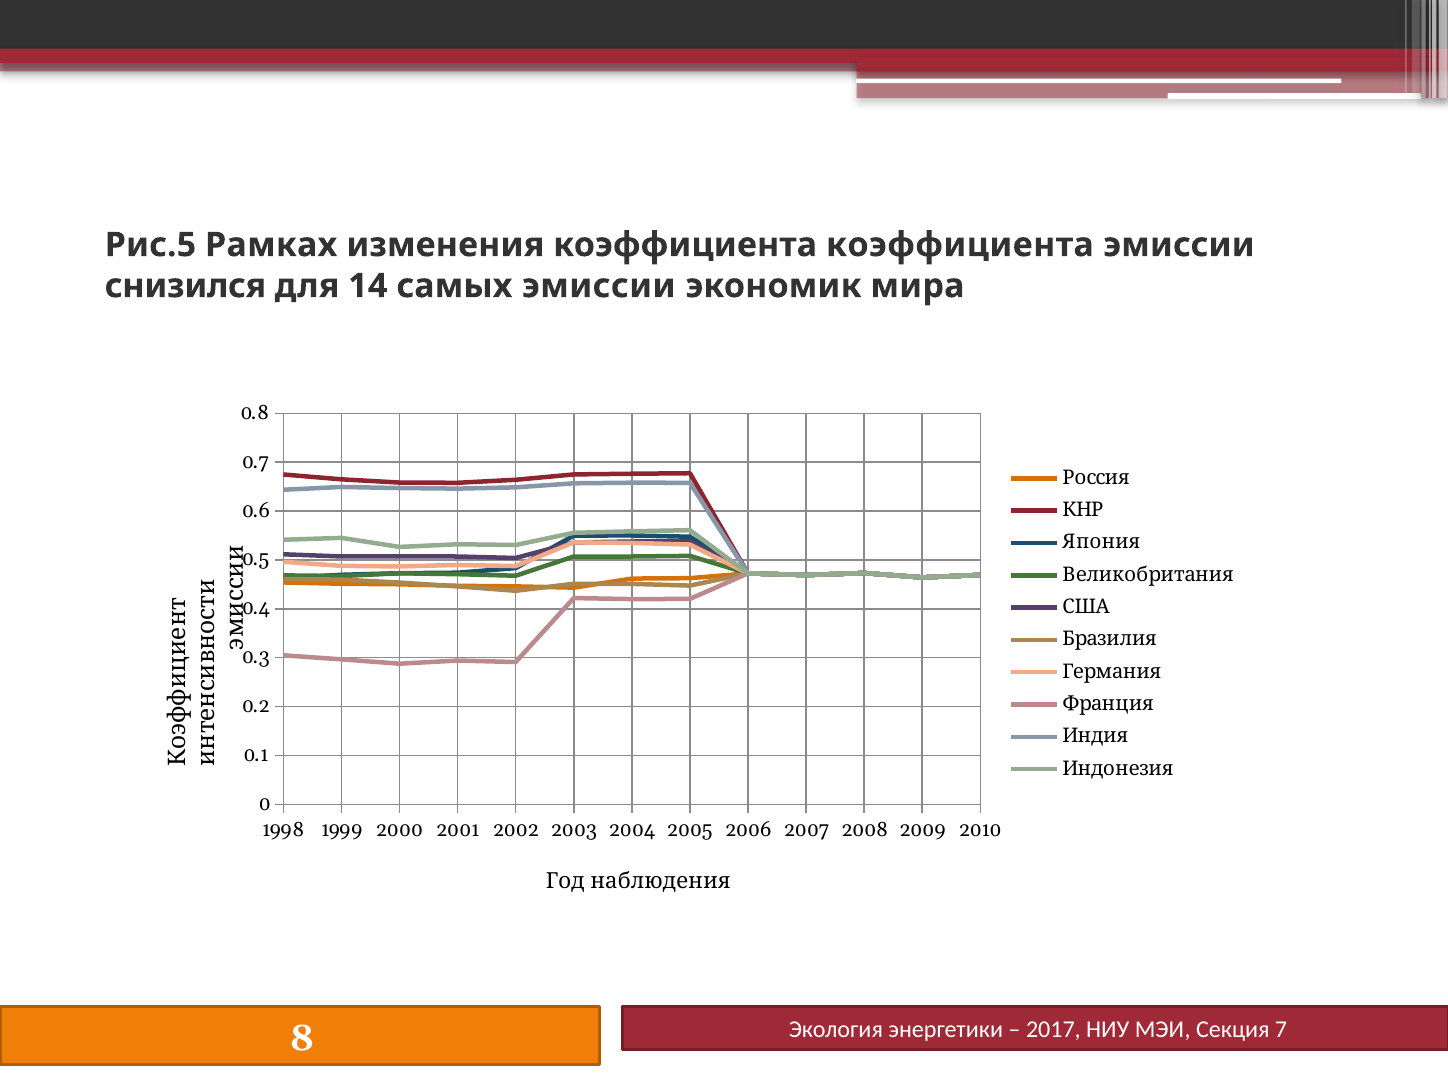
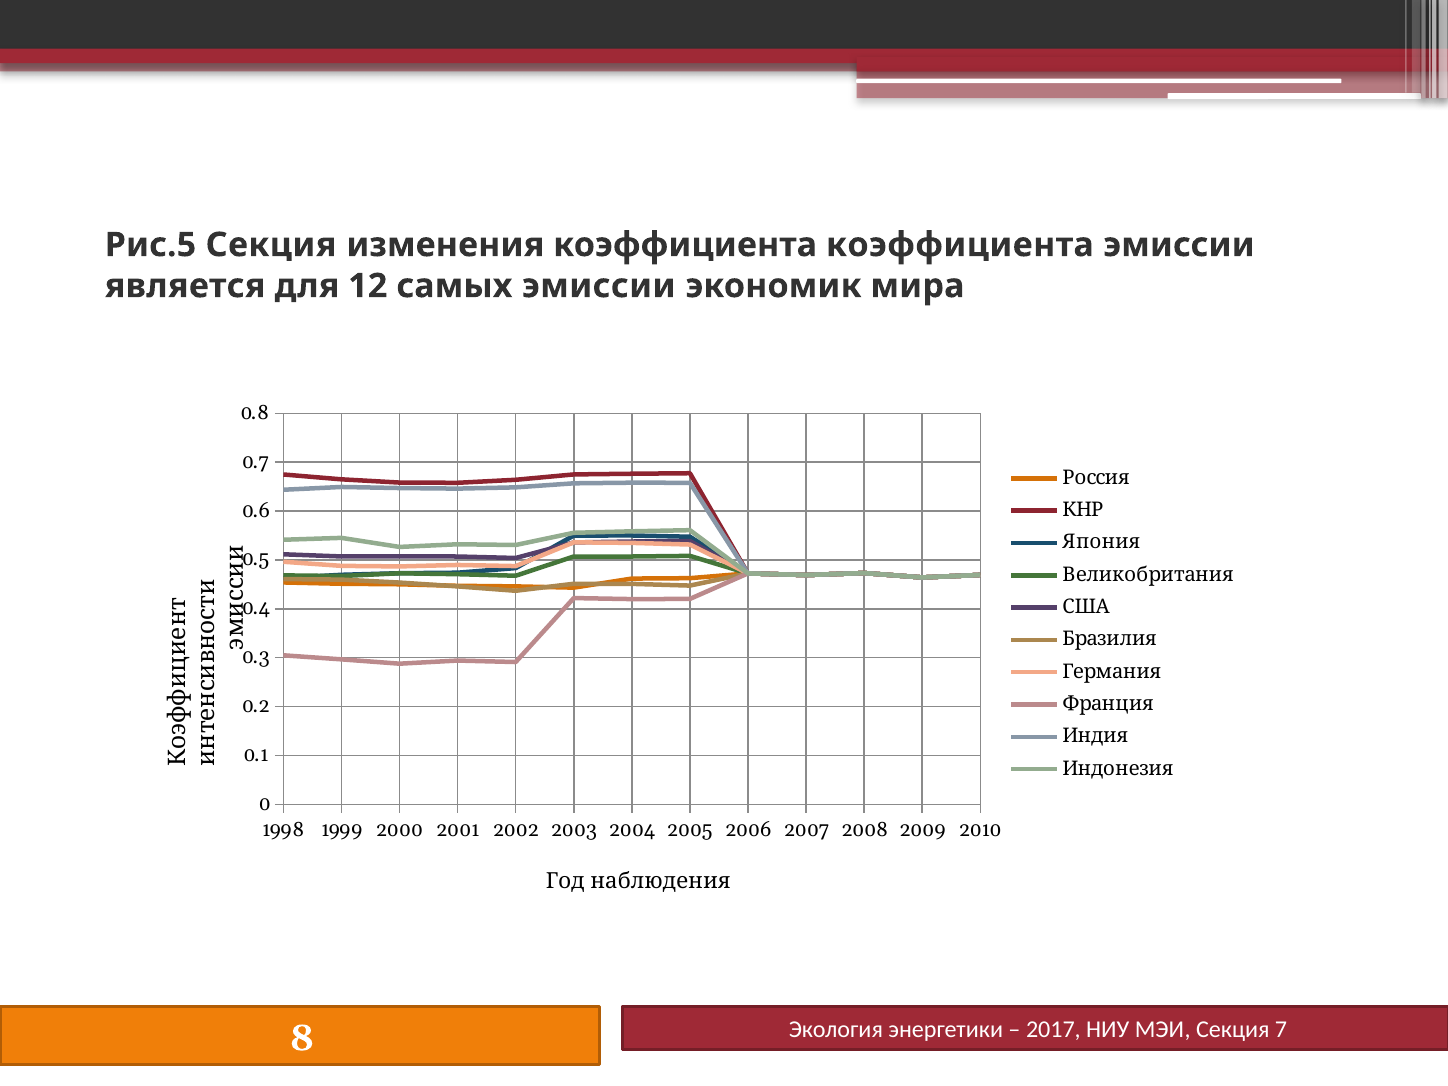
Рис.5 Рамках: Рамках -> Секция (271, 245)
снизился: снизился -> является (185, 286)
14: 14 -> 12 (368, 286)
